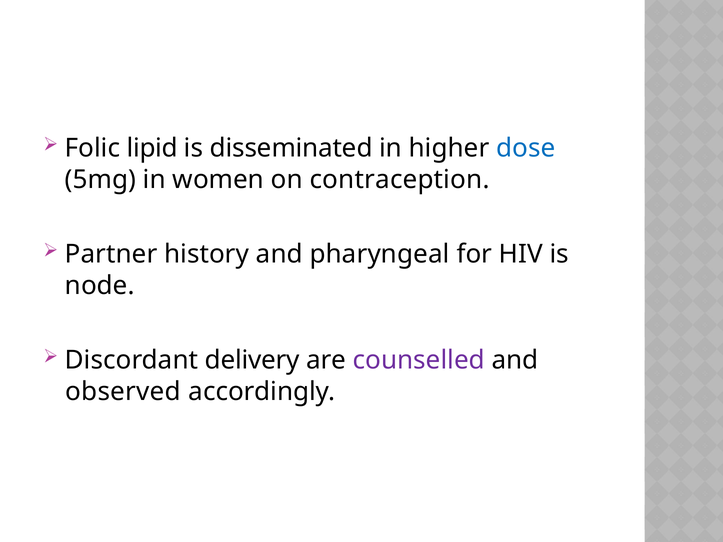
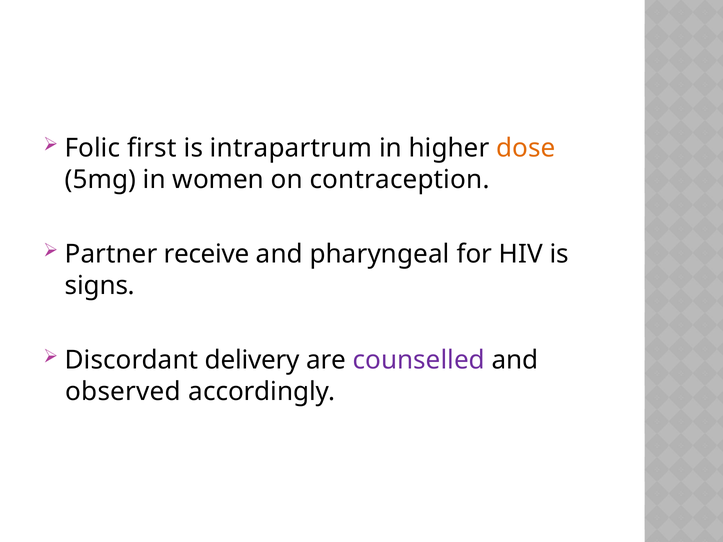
lipid: lipid -> first (152, 148)
disseminated: disseminated -> intrapartrum (291, 148)
dose colour: blue -> orange (526, 148)
history: history -> receive (207, 254)
node: node -> signs (100, 286)
